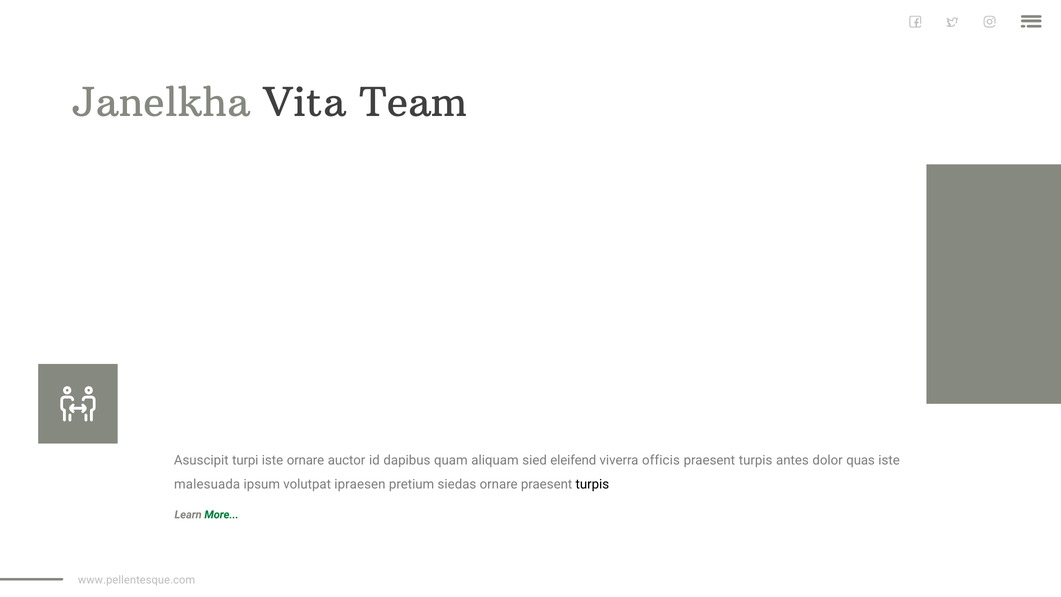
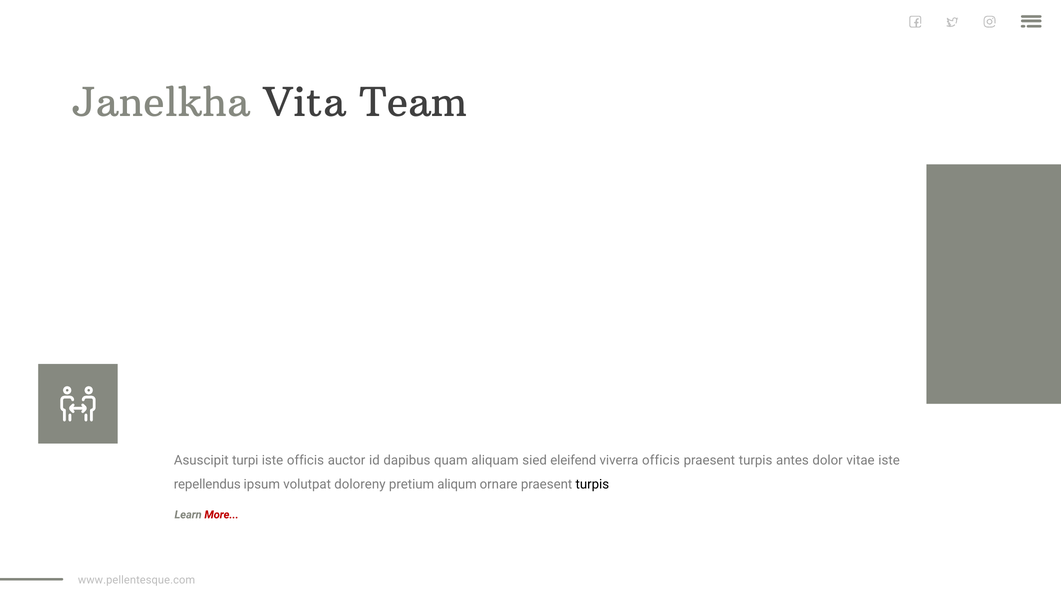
iste ornare: ornare -> officis (305, 460)
quas: quas -> vitae (861, 460)
malesuada: malesuada -> repellendus (207, 484)
ipraesen: ipraesen -> doloreny (360, 484)
siedas: siedas -> aliqum (457, 484)
More colour: green -> red (221, 514)
